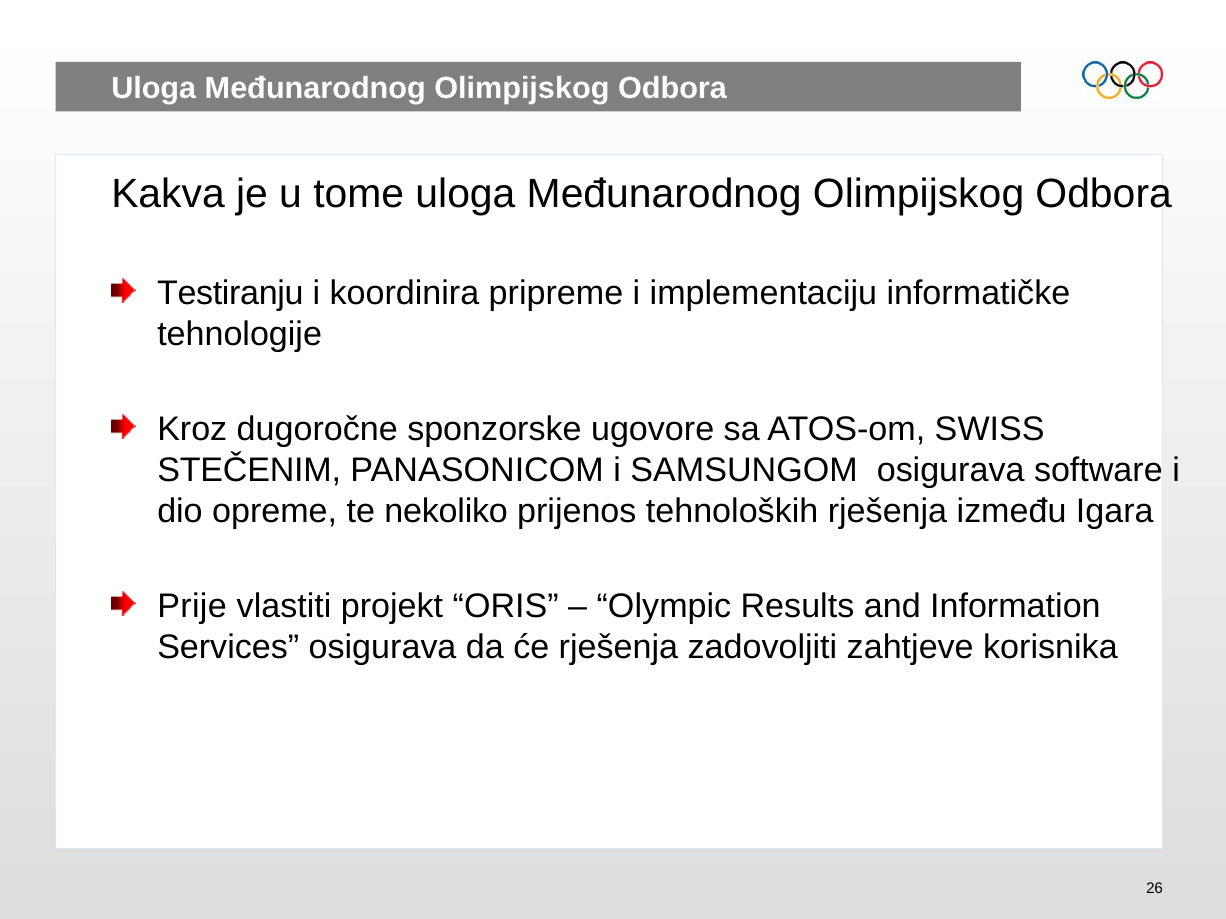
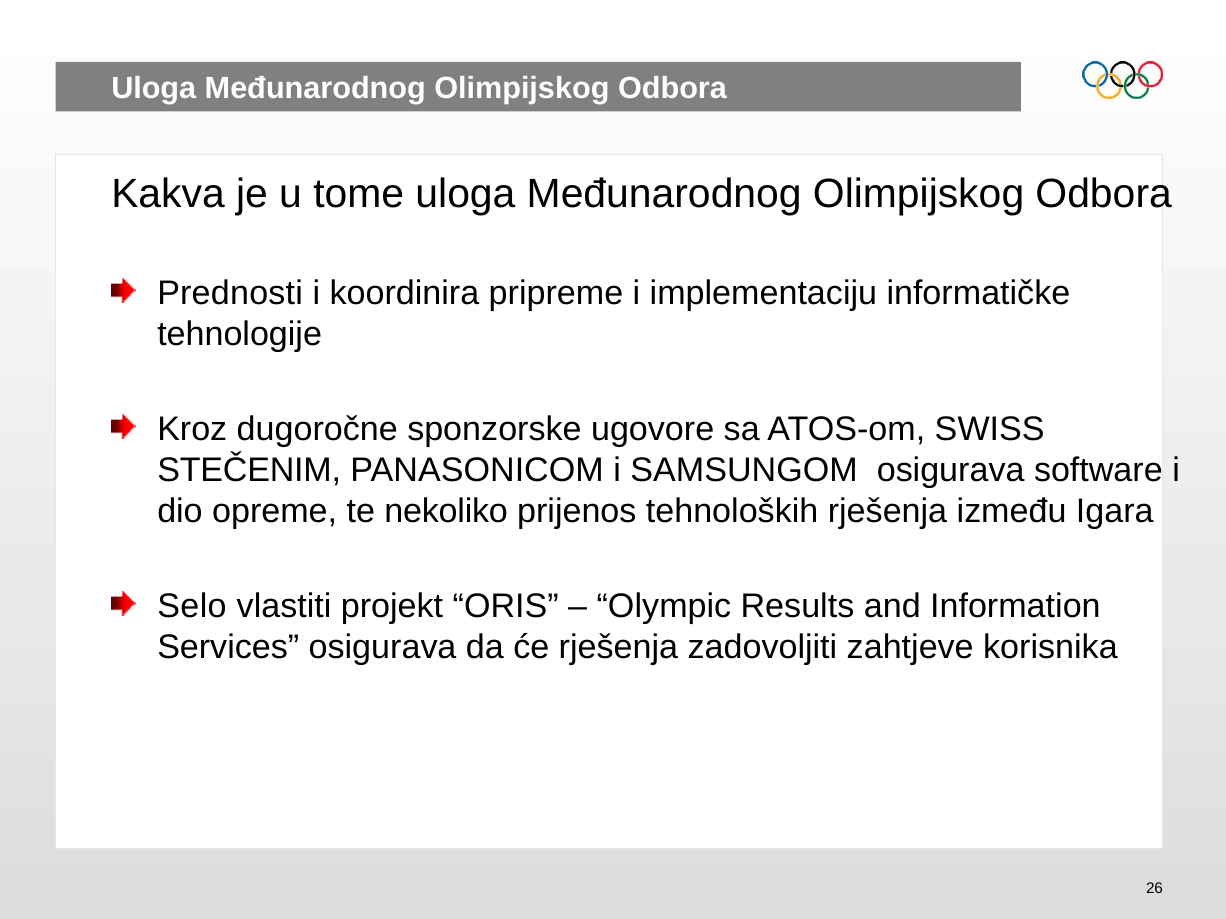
Testiranju: Testiranju -> Prednosti (230, 293)
Prije: Prije -> Selo (192, 607)
